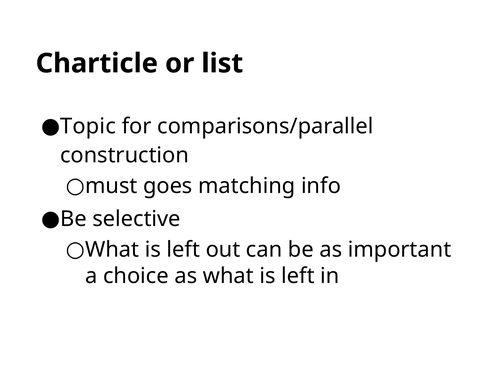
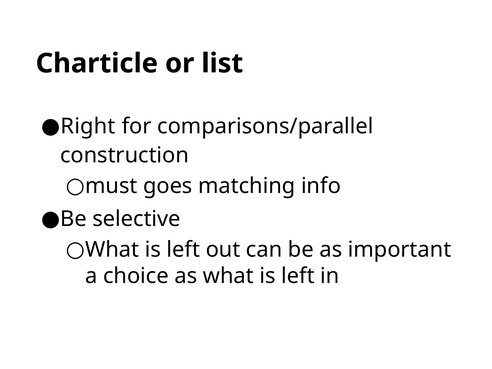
Topic: Topic -> Right (88, 126)
